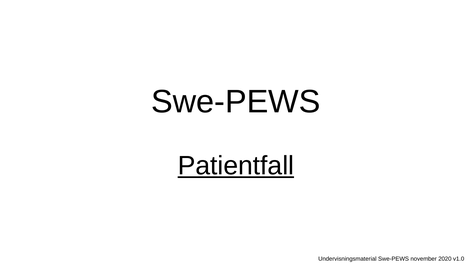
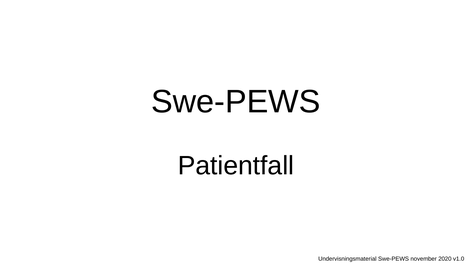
Patientfall underline: present -> none (236, 165)
